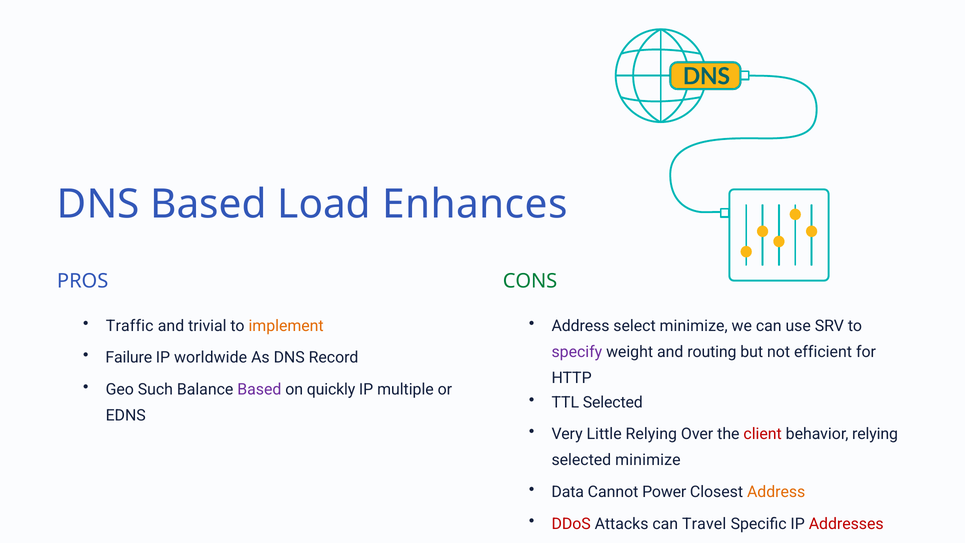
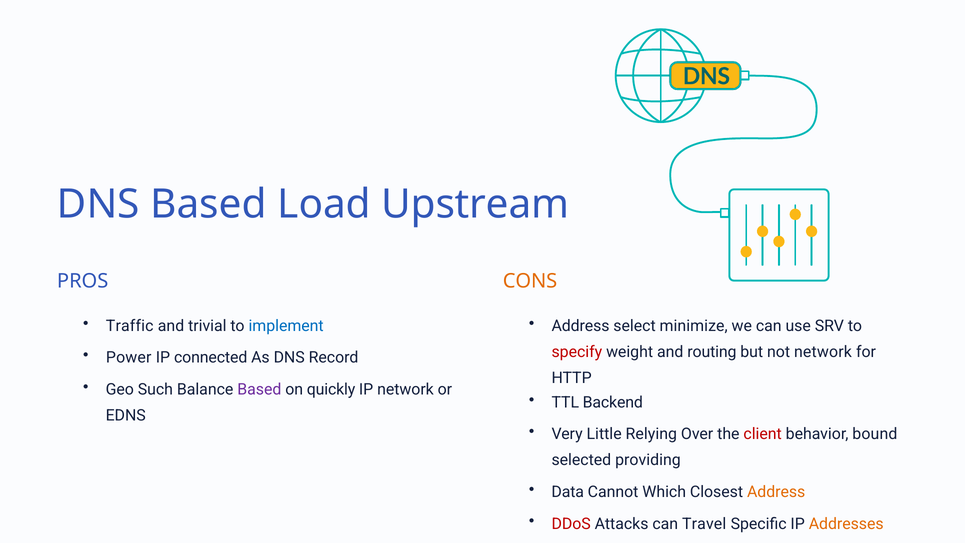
Enhances: Enhances -> Upstream (475, 204)
CONS colour: green -> orange (530, 281)
implement colour: orange -> blue (286, 326)
specify colour: purple -> red (577, 352)
not efficient: efficient -> network (823, 352)
Failure: Failure -> Power (129, 358)
worldwide: worldwide -> connected (211, 358)
IP multiple: multiple -> network (405, 389)
TTL Selected: Selected -> Backend (613, 402)
behavior relying: relying -> bound (875, 434)
selected minimize: minimize -> providing (648, 460)
Power: Power -> Which (664, 492)
Addresses colour: red -> orange (846, 524)
